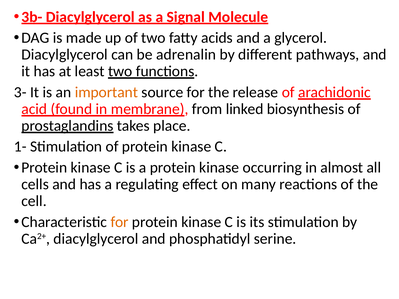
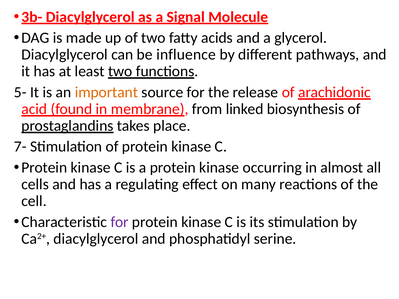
adrenalin: adrenalin -> influence (186, 55)
3-: 3- -> 5- (20, 92)
1-: 1- -> 7- (20, 147)
for colour: orange -> purple (120, 222)
